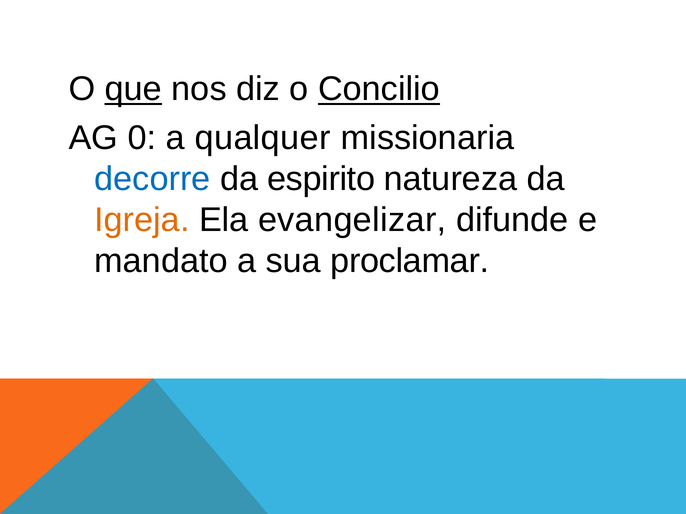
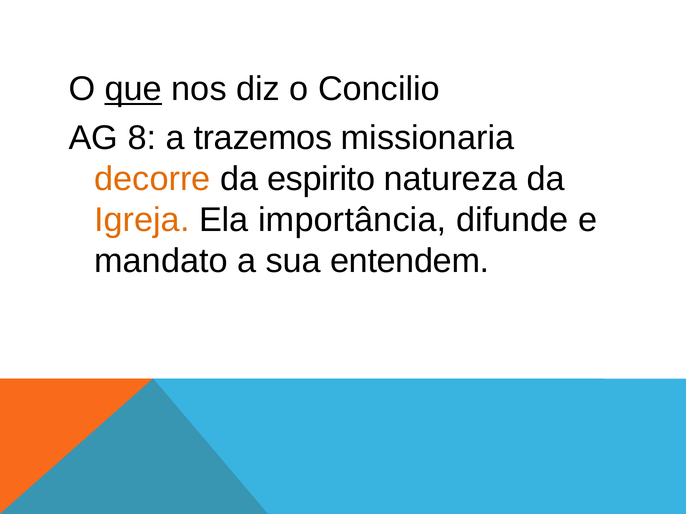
Concilio underline: present -> none (379, 89)
0: 0 -> 8 (142, 138)
qualquer: qualquer -> trazemos (263, 138)
decorre colour: blue -> orange (152, 179)
evangelizar: evangelizar -> importância (352, 220)
proclamar: proclamar -> entendem (410, 261)
